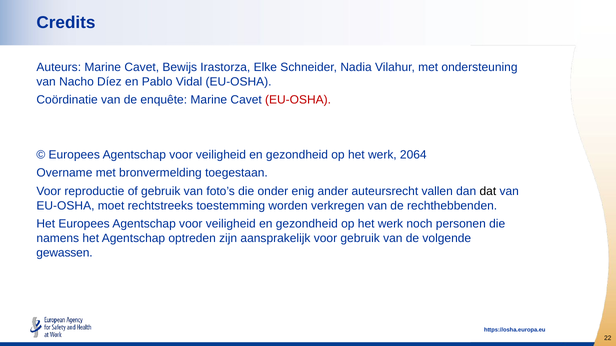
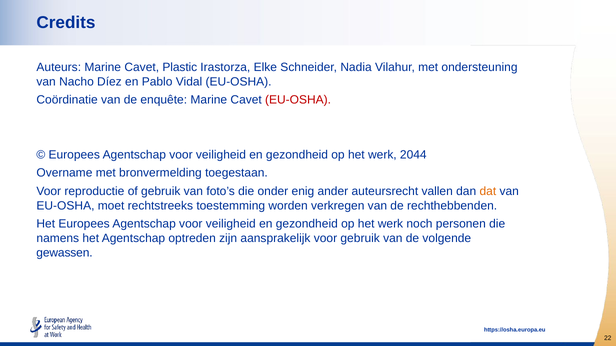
Bewijs: Bewijs -> Plastic (180, 68)
2064: 2064 -> 2044 (413, 155)
dat colour: black -> orange (488, 191)
